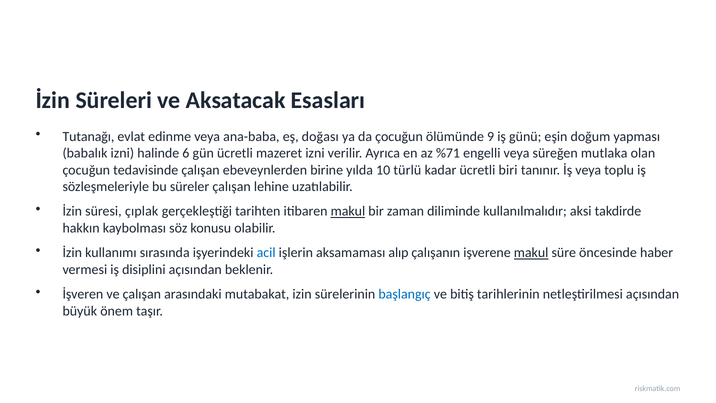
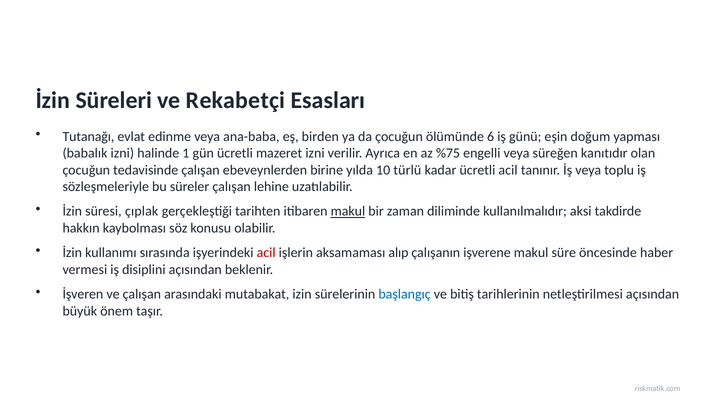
Aksatacak: Aksatacak -> Rekabetçi (236, 100)
doğası: doğası -> birden (320, 136)
9: 9 -> 6 (491, 136)
6: 6 -> 1 (186, 153)
%71: %71 -> %75 (448, 153)
mutlaka: mutlaka -> kanıtıdır (604, 153)
ücretli biri: biri -> acil (508, 170)
acil colour: blue -> red (266, 253)
makul underline: present -> none (531, 253)
